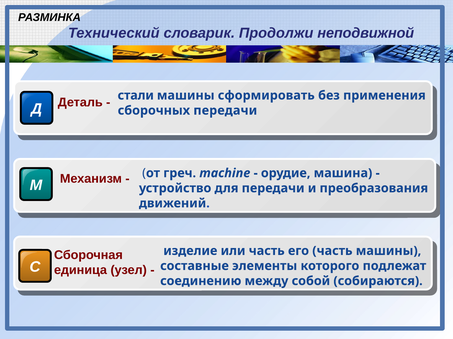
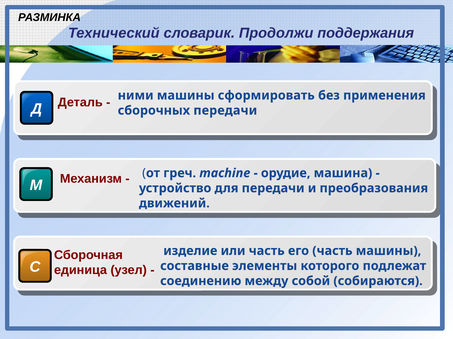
неподвижной: неподвижной -> поддержания (366, 33)
стали: стали -> ними (136, 96)
